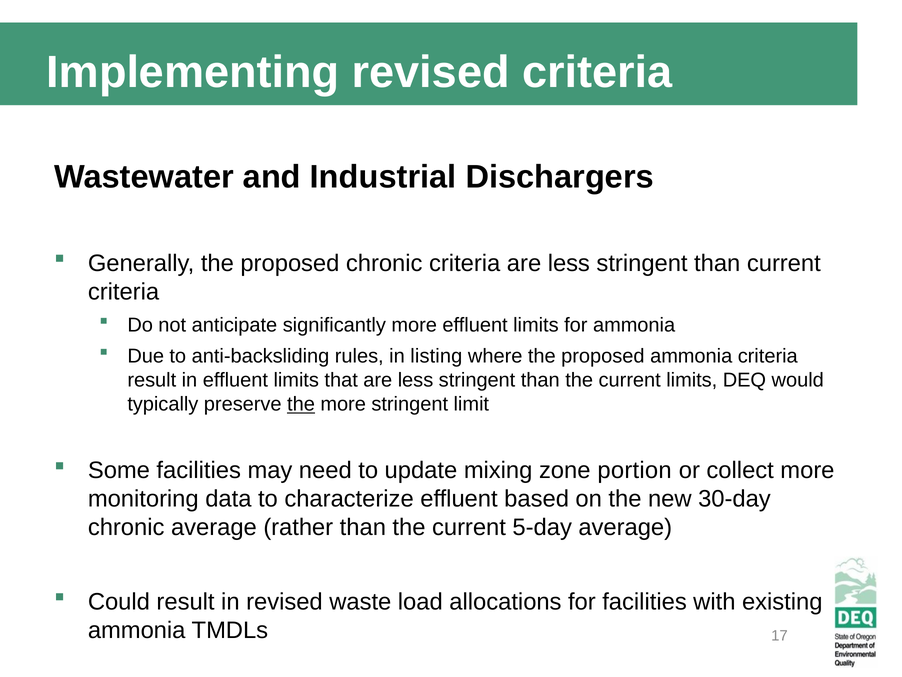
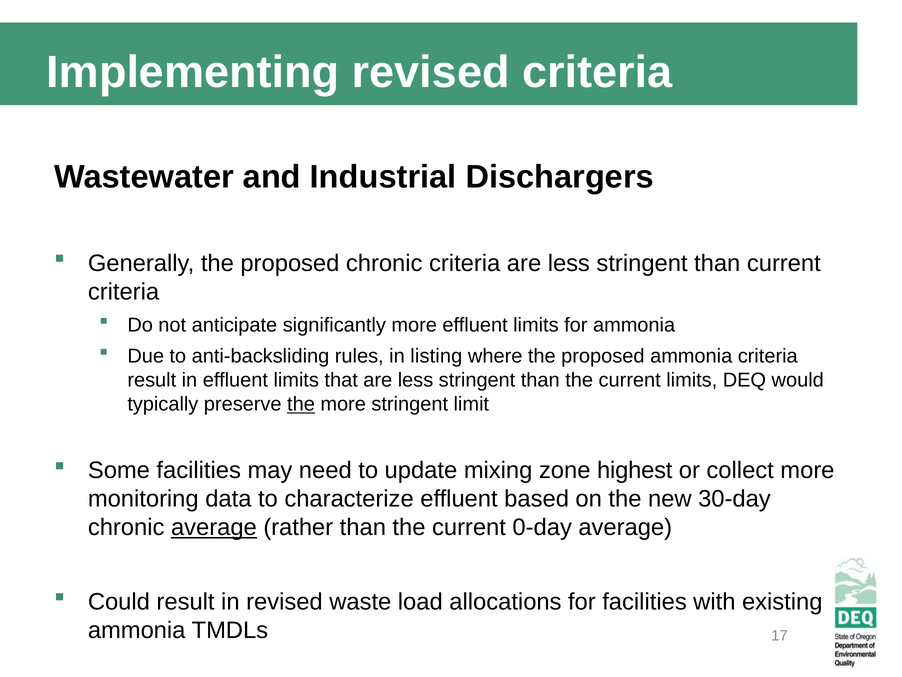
portion: portion -> highest (635, 470)
average underline: none -> present (214, 527)
5-day: 5-day -> 0-day (542, 527)
